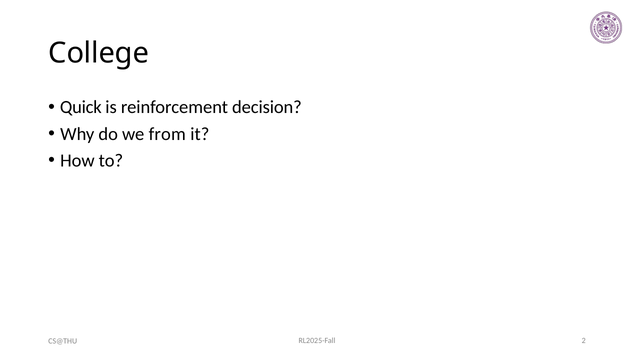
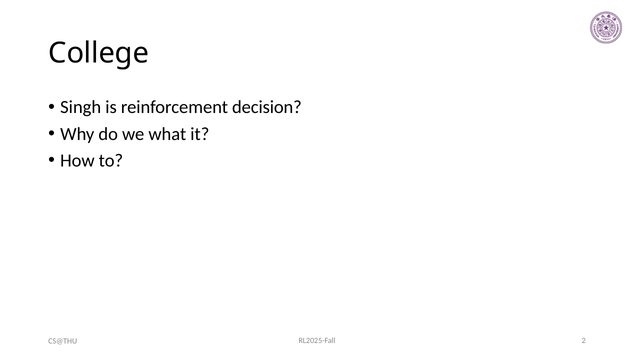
Quick: Quick -> Singh (81, 107)
from: from -> what (167, 134)
